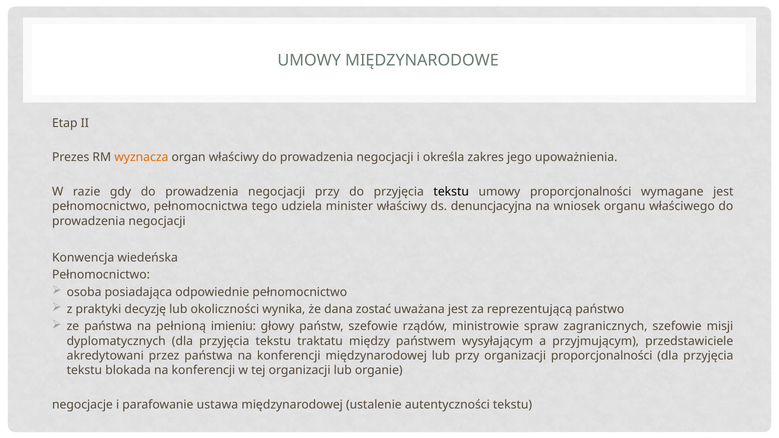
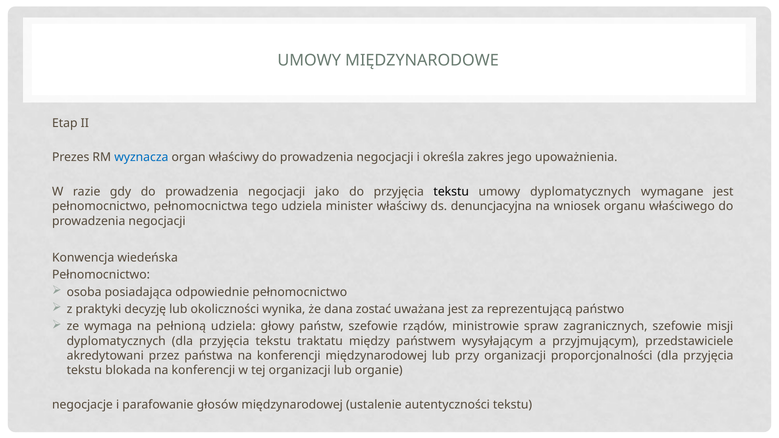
wyznacza colour: orange -> blue (141, 157)
negocjacji przy: przy -> jako (327, 192)
umowy proporcjonalności: proporcjonalności -> dyplomatycznych (581, 192)
ze państwa: państwa -> wymaga (108, 327)
pełnioną imieniu: imieniu -> udziela (233, 327)
ustawa: ustawa -> głosów (217, 405)
